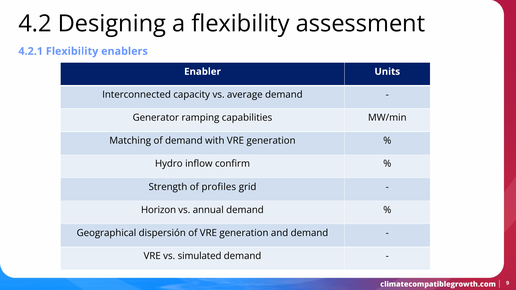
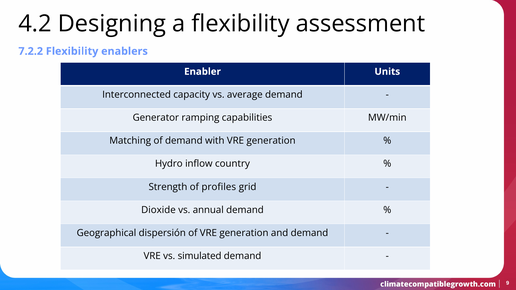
4.2.1: 4.2.1 -> 7.2.2 (31, 51)
confirm: confirm -> country (232, 164)
Horizon: Horizon -> Dioxide (158, 210)
